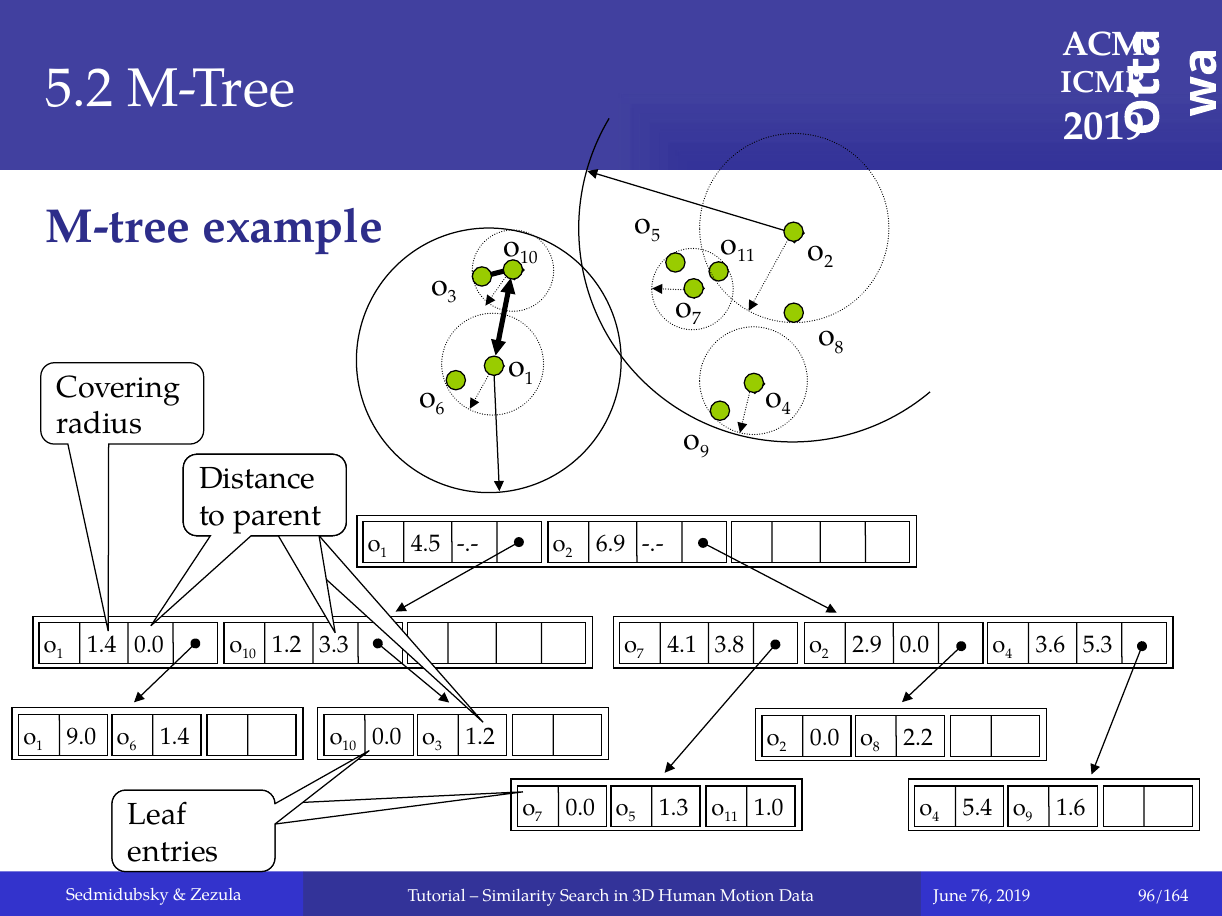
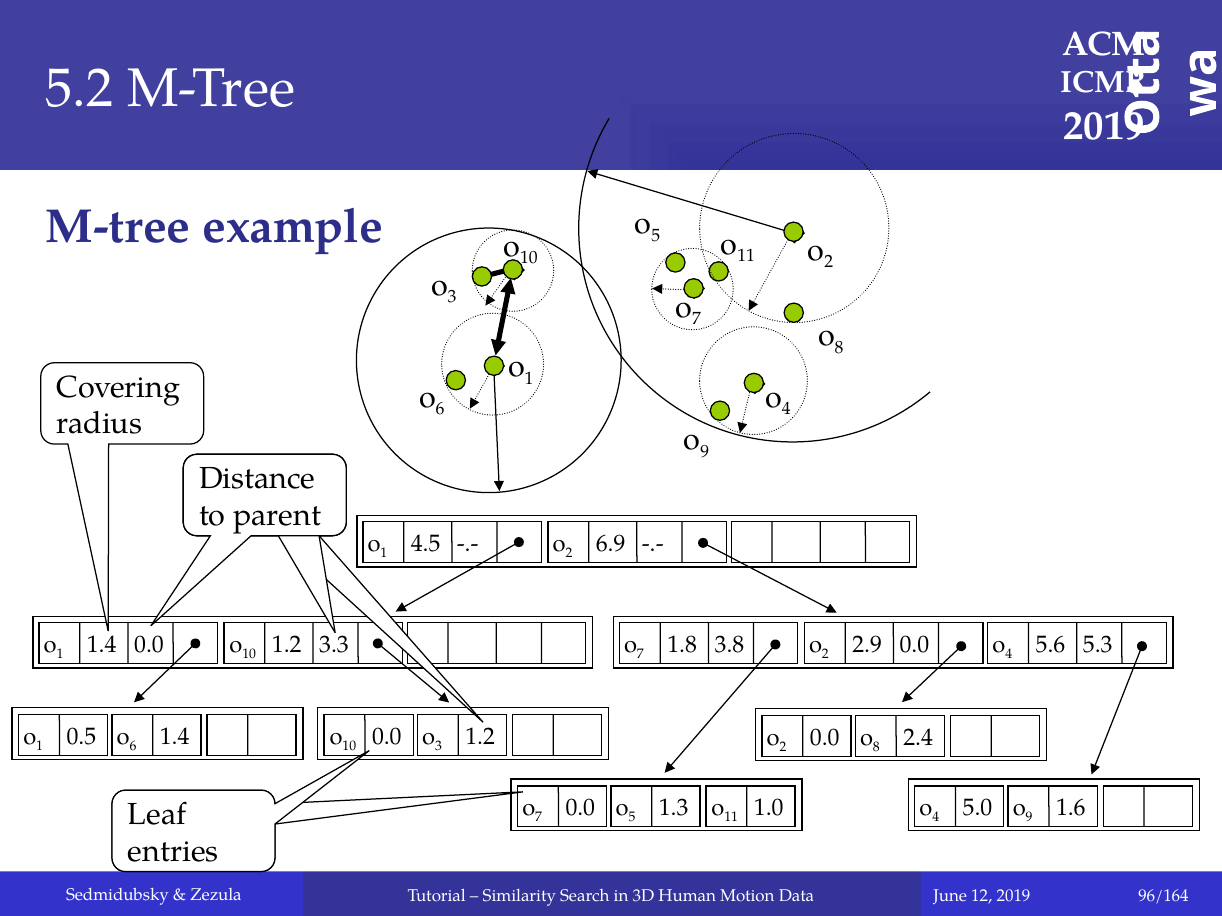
4.1: 4.1 -> 1.8 (682, 645)
3.6: 3.6 -> 5.6 (1050, 645)
9.0: 9.0 -> 0.5 (81, 737)
2.2: 2.2 -> 2.4 (918, 738)
5.4: 5.4 -> 5.0 (978, 808)
76: 76 -> 12 (982, 896)
